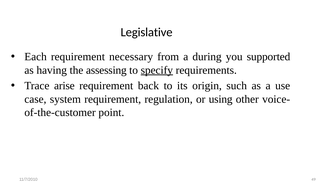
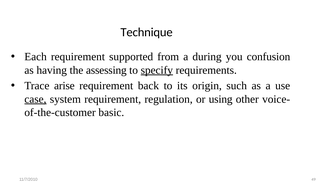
Legislative: Legislative -> Technique (147, 32)
necessary: necessary -> supported (131, 57)
supported: supported -> confusion (269, 57)
case underline: none -> present (35, 99)
point: point -> basic (111, 113)
